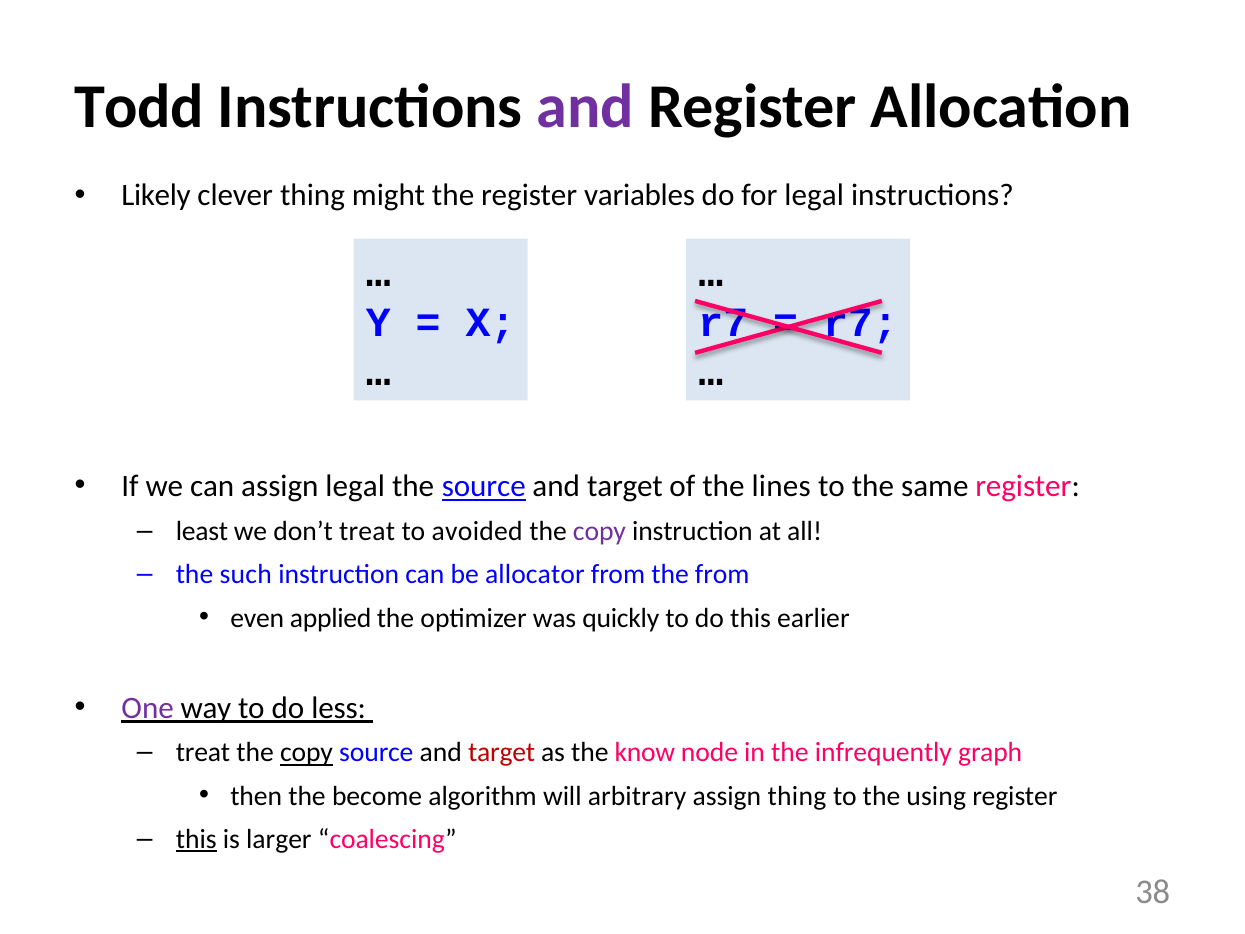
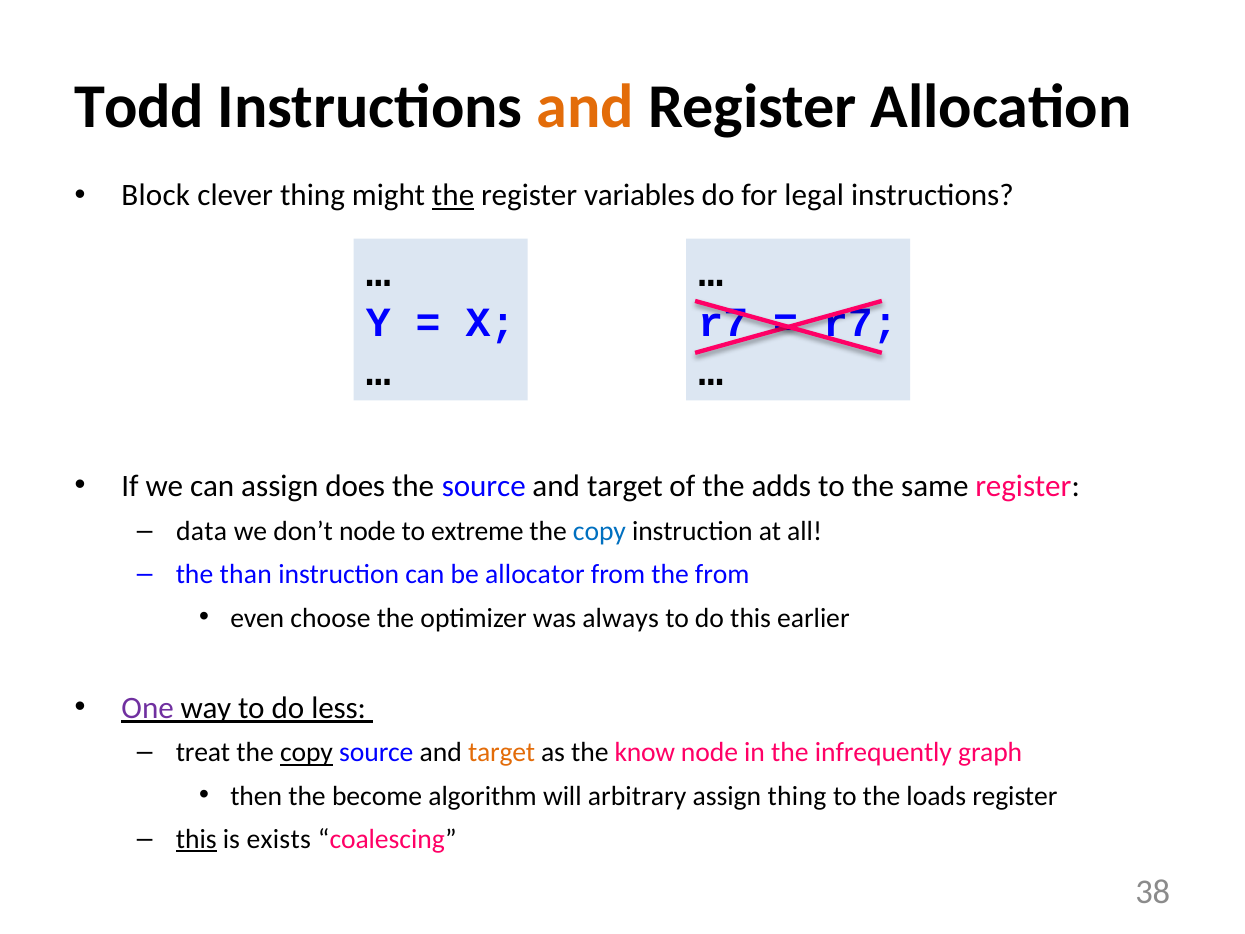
and colour: purple -> orange (585, 107)
Likely: Likely -> Block (156, 196)
the underline: none -> present (453, 196)
assign legal: legal -> does (355, 486)
source underline: present -> none (484, 486)
lines: lines -> adds (781, 486)
least: least -> data (202, 531)
don’t treat: treat -> node (367, 531)
avoided: avoided -> extreme (477, 531)
copy colour: purple -> blue (599, 531)
such: such -> than (246, 575)
applied: applied -> choose (330, 618)
quickly: quickly -> always (621, 618)
target colour: red -> orange (502, 753)
using: using -> loads (936, 796)
larger: larger -> exists (279, 839)
